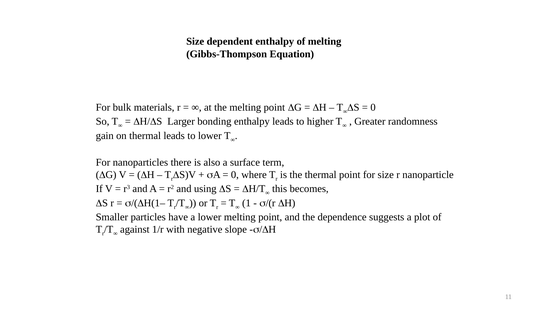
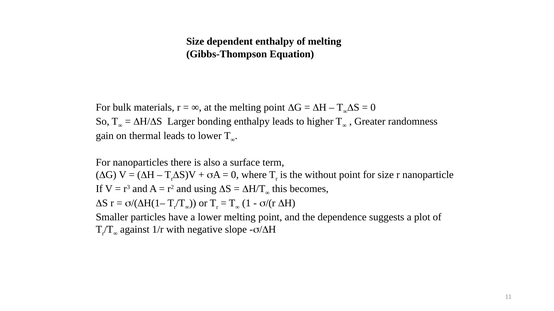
the thermal: thermal -> without (321, 175)
